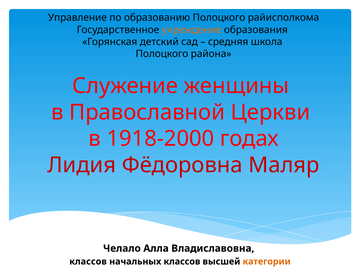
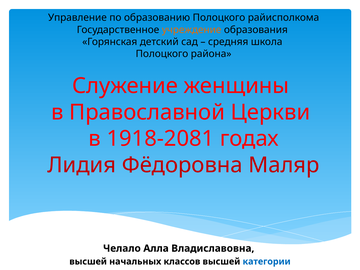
1918-2000: 1918-2000 -> 1918-2081 (160, 139)
классов: классов -> высшей (88, 262)
категории colour: orange -> blue (267, 262)
